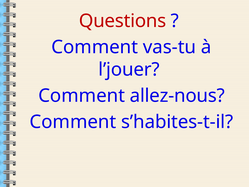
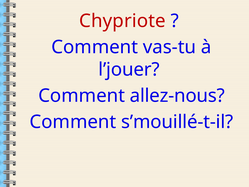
Questions: Questions -> Chypriote (122, 21)
s’habites-t-il: s’habites-t-il -> s’mouillé-t-il (177, 122)
